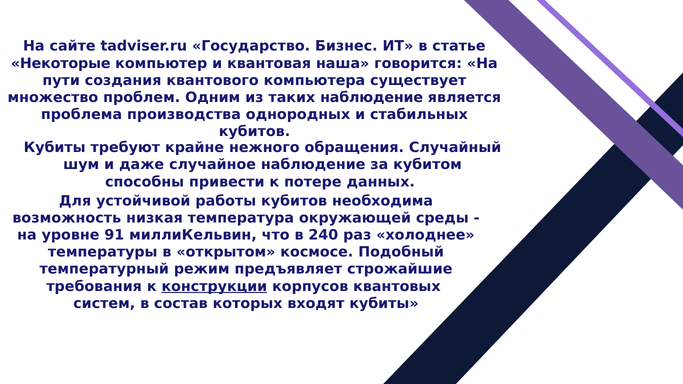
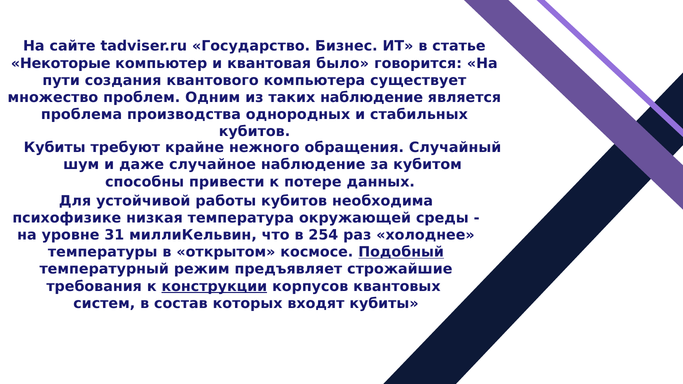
наша: наша -> было (343, 63)
возможность: возможность -> психофизике (67, 218)
91: 91 -> 31 (114, 235)
240: 240 -> 254 (323, 235)
Подобный underline: none -> present (401, 252)
